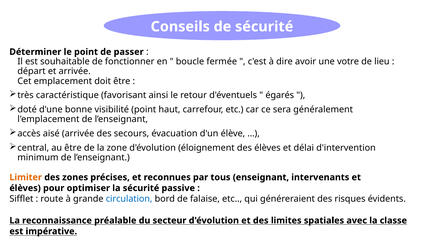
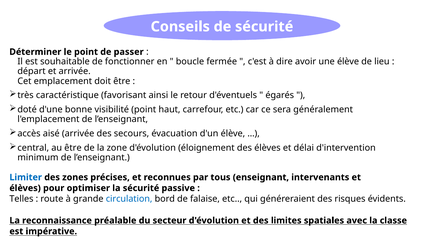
une votre: votre -> élève (348, 62)
Limiter colour: orange -> blue (26, 177)
Sifflet: Sifflet -> Telles (21, 199)
